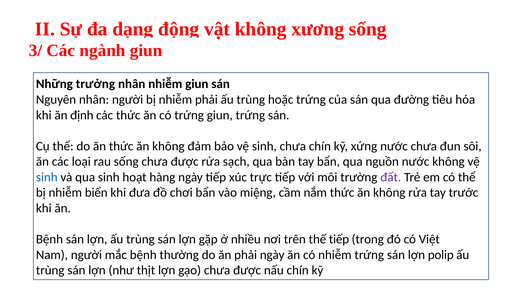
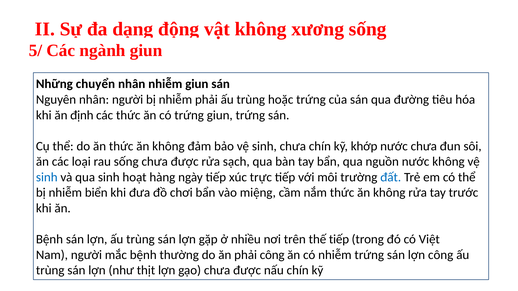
3/: 3/ -> 5/ (35, 50)
trưởng: trưởng -> chuyển (95, 84)
xứng: xứng -> khớp (364, 146)
đất colour: purple -> blue (391, 177)
phải ngày: ngày -> công (272, 255)
lợn polip: polip -> công (441, 255)
